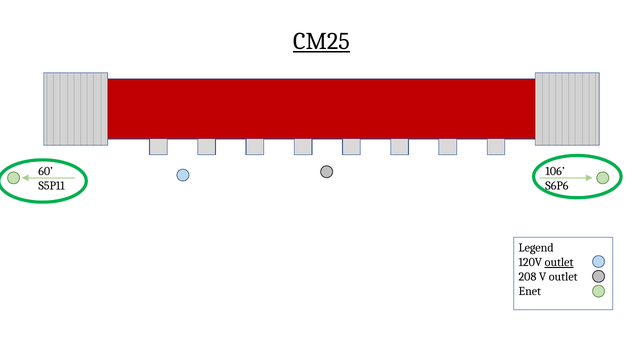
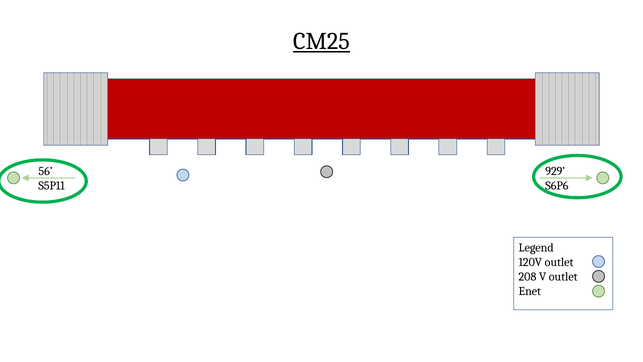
60: 60 -> 56 (45, 171)
106: 106 -> 929 (555, 171)
outlet underline: present -> none (559, 262)
